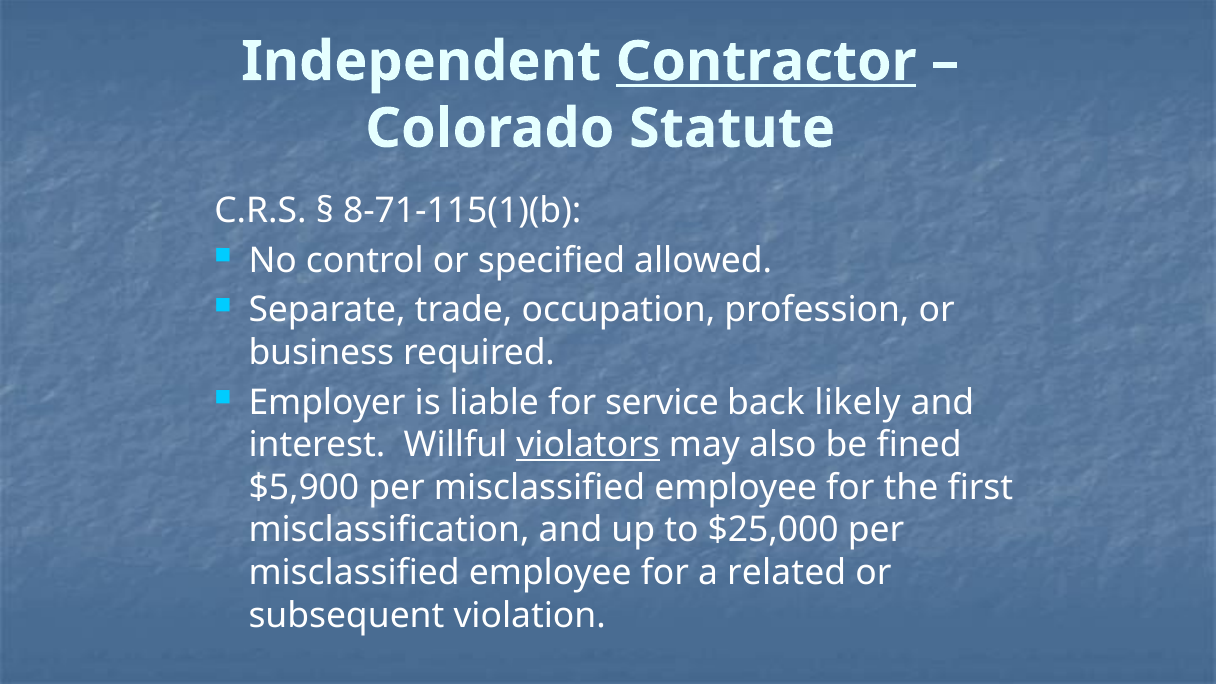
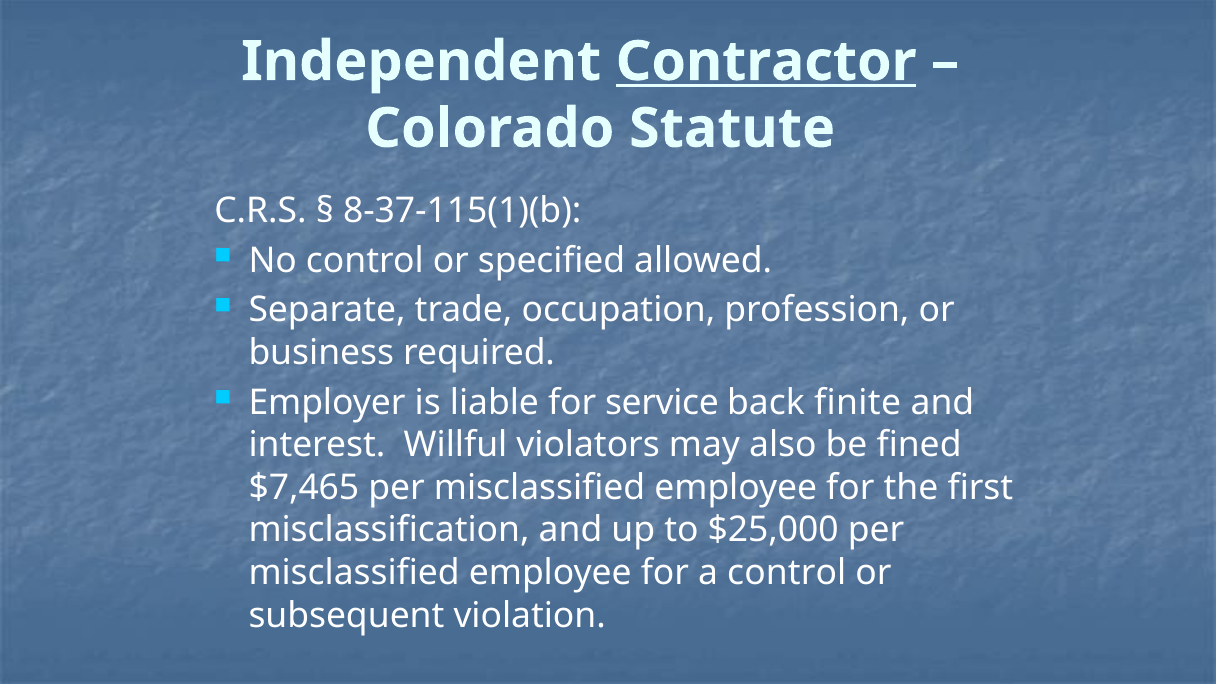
8-71-115(1)(b: 8-71-115(1)(b -> 8-37-115(1)(b (462, 211)
likely: likely -> finite (858, 402)
violators underline: present -> none (588, 445)
$5,900: $5,900 -> $7,465 (304, 488)
a related: related -> control (787, 573)
